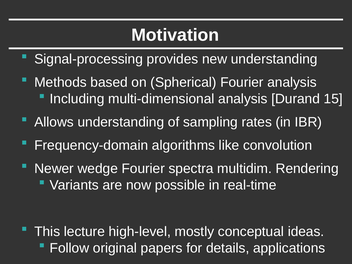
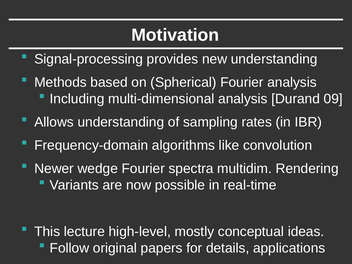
15: 15 -> 09 (333, 99)
